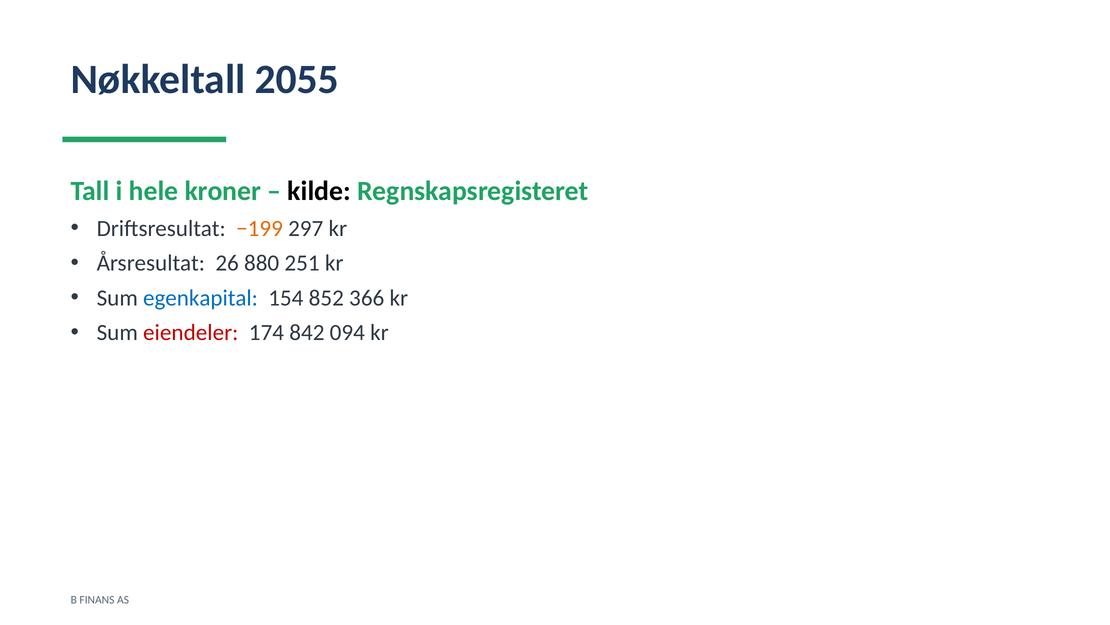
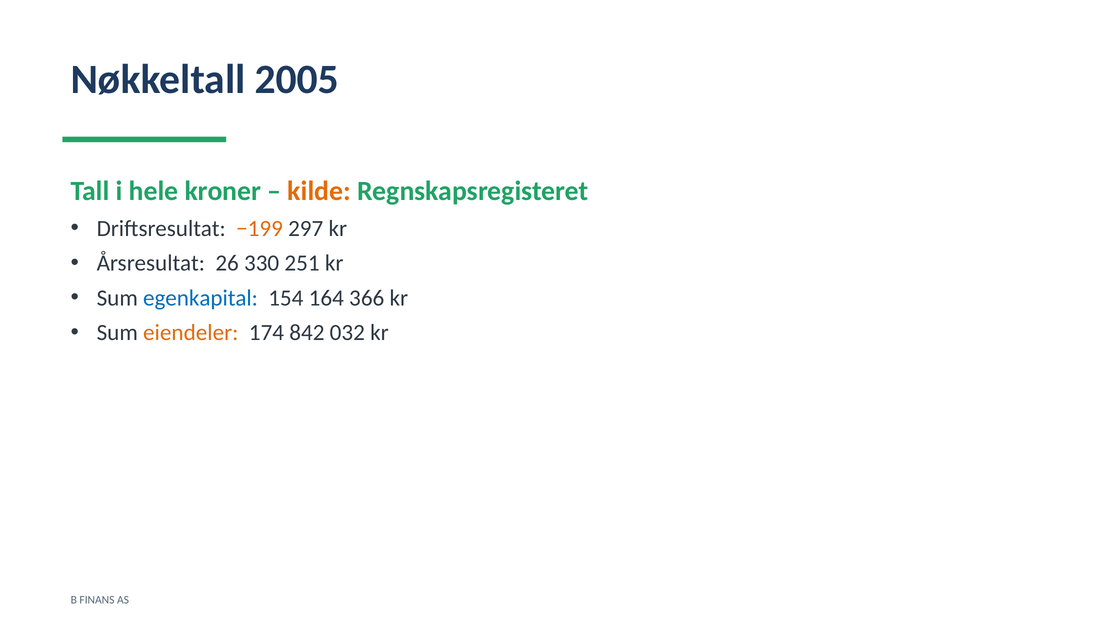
2055: 2055 -> 2005 (297, 79)
kilde colour: black -> orange (319, 191)
880: 880 -> 330 (262, 263)
852: 852 -> 164 (326, 298)
eiendeler colour: red -> orange (191, 332)
094: 094 -> 032 (347, 332)
